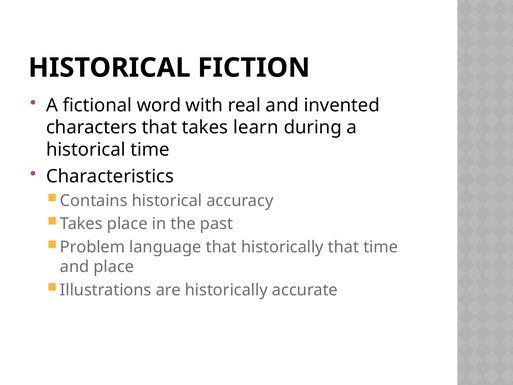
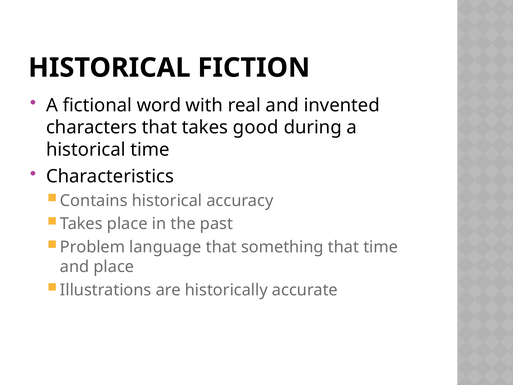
learn: learn -> good (256, 127)
that historically: historically -> something (282, 247)
